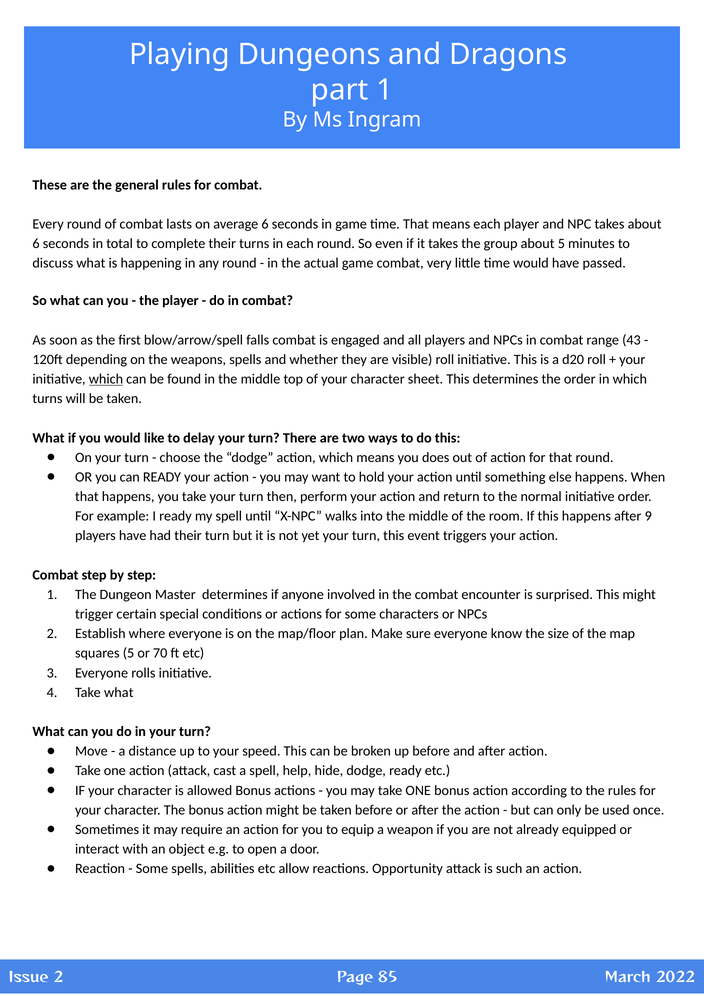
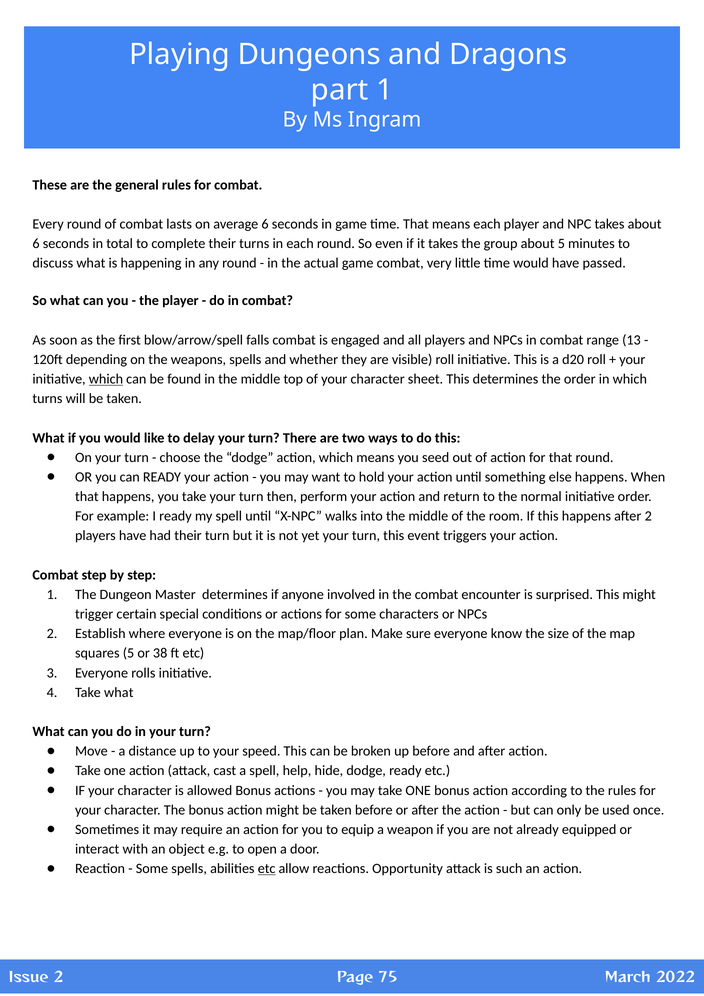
43: 43 -> 13 (631, 340)
does: does -> seed (436, 457)
after 9: 9 -> 2 (648, 516)
70: 70 -> 38 (160, 653)
etc underline: none -> present (267, 868)
85: 85 -> 75 (388, 977)
